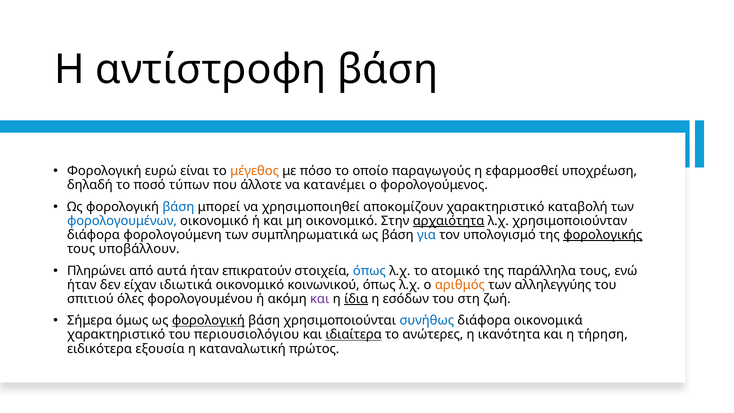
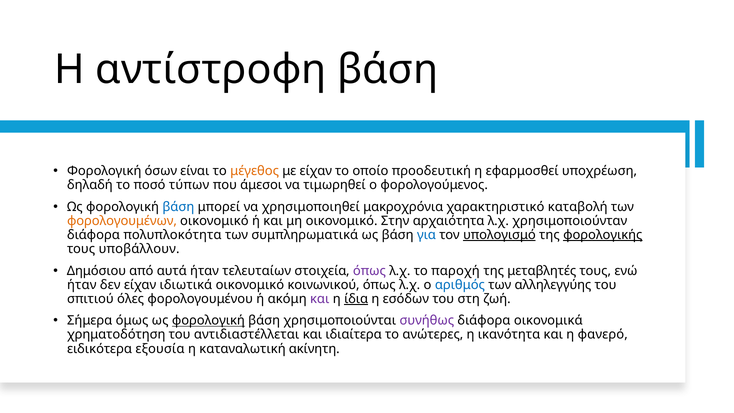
ευρώ: ευρώ -> όσων (161, 171)
με πόσο: πόσο -> είχαν (316, 171)
παραγωγούς: παραγωγούς -> προοδευτική (431, 171)
άλλοτε: άλλοτε -> άμεσοι (261, 185)
κατανέμει: κατανέμει -> τιμωρηθεί (335, 185)
αποκομίζουν: αποκομίζουν -> μακροχρόνια (403, 207)
φορολογουμένων colour: blue -> orange (122, 221)
αρχαιότητα underline: present -> none (449, 221)
φορολογούμενη: φορολογούμενη -> πολυπλοκότητα (172, 235)
υπολογισμό underline: none -> present (499, 235)
Πληρώνει: Πληρώνει -> Δημόσιου (97, 271)
επικρατούν: επικρατούν -> τελευταίων (257, 271)
όπως colour: blue -> purple (369, 271)
ατομικό: ατομικό -> παροχή (456, 271)
παράλληλα: παράλληλα -> μεταβλητές (542, 271)
αριθμός colour: orange -> blue (460, 285)
συνήθως colour: blue -> purple (427, 321)
χαρακτηριστικό: χαρακτηριστικό -> χρηματοδότηση (116, 335)
περιουσιολόγιου: περιουσιολόγιου -> αντιδιαστέλλεται (247, 335)
ιδιαίτερα underline: present -> none (354, 335)
τήρηση: τήρηση -> φανερό (603, 335)
πρώτος: πρώτος -> ακίνητη (314, 349)
